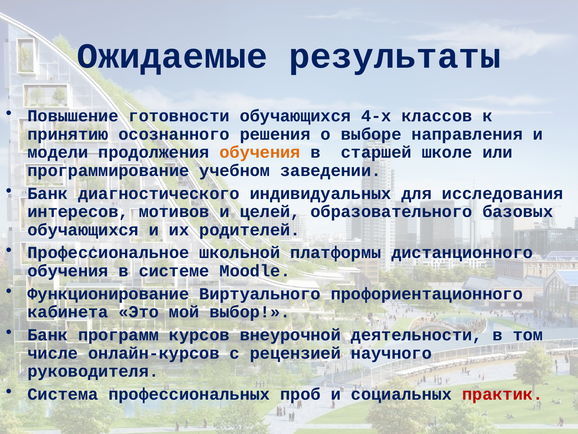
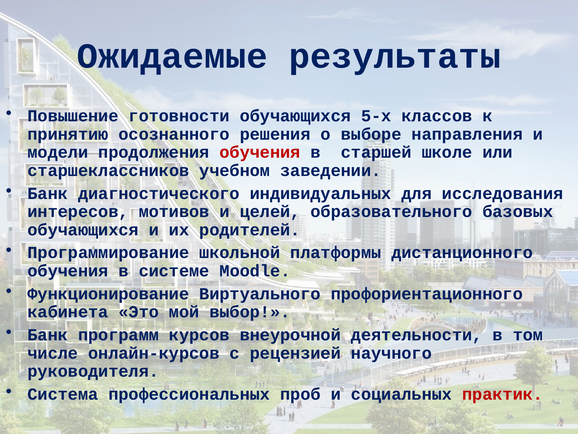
4-х: 4-х -> 5-х (376, 116)
обучения colour: orange -> red (260, 152)
программирование: программирование -> старшеклассников (108, 170)
Профессиональное: Профессиональное -> Программирование (108, 252)
